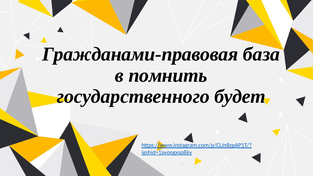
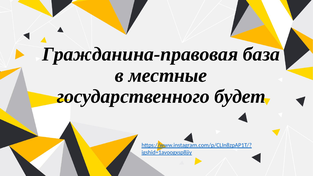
Гражданами-правовая: Гражданами-правовая -> Гражданина-правовая (140, 54)
помнить: помнить -> местные (168, 75)
